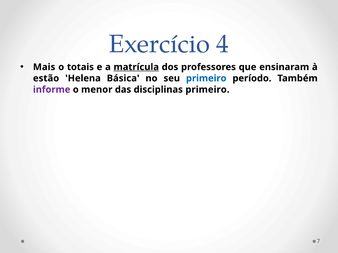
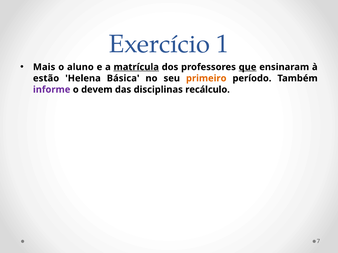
4: 4 -> 1 (223, 44)
totais: totais -> aluno (80, 67)
que underline: none -> present (248, 67)
primeiro colour: blue -> orange (206, 78)
menor: menor -> devem (97, 90)
disciplinas primeiro: primeiro -> recálculo (208, 90)
